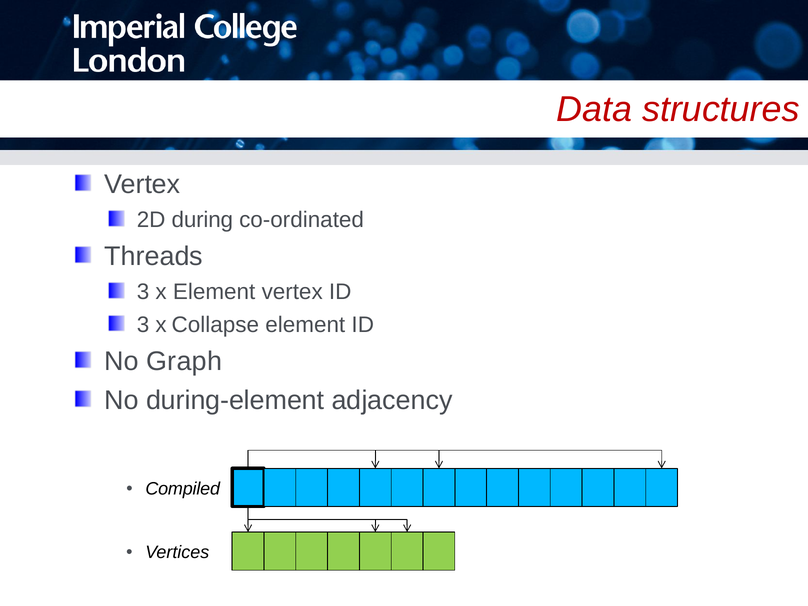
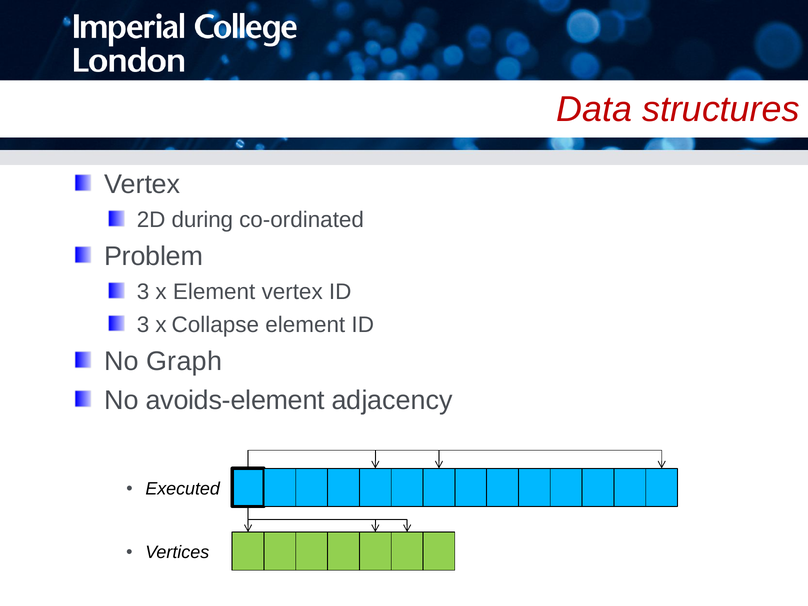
Threads: Threads -> Problem (154, 257)
during-element: during-element -> avoids-element (235, 400)
Compiled: Compiled -> Executed (183, 489)
